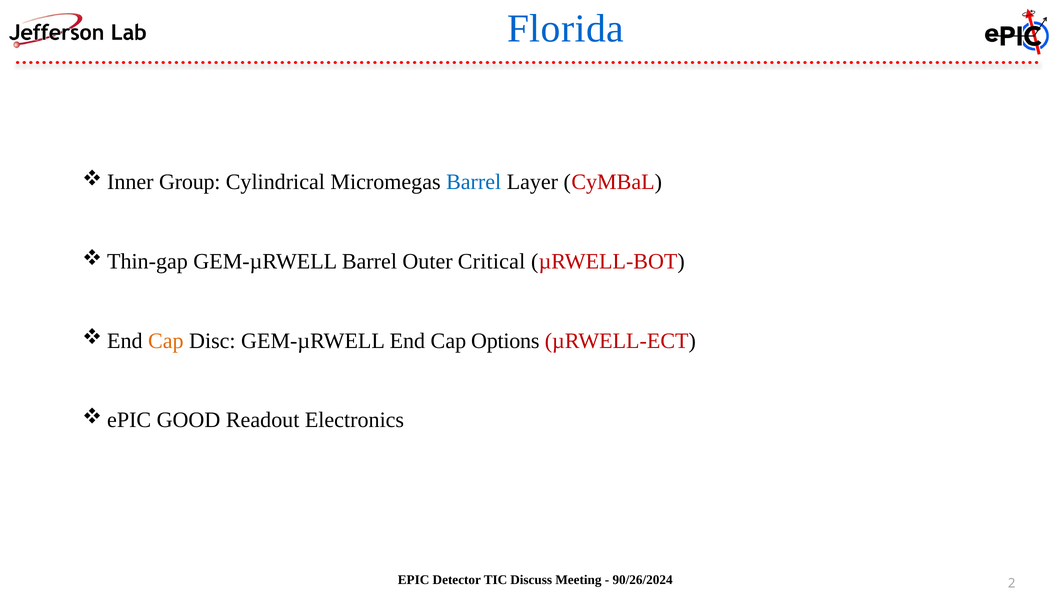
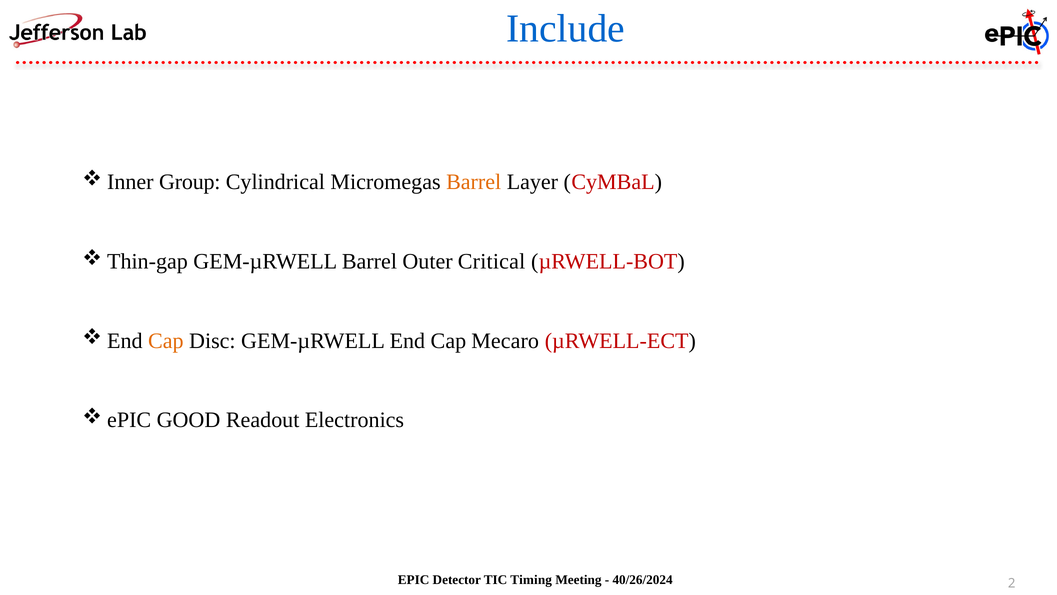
Florida: Florida -> Include (566, 29)
Barrel colour: blue -> orange (474, 182)
Options: Options -> Mecaro (505, 340)
Discuss: Discuss -> Timing (531, 580)
90/26/2024: 90/26/2024 -> 40/26/2024 (643, 580)
